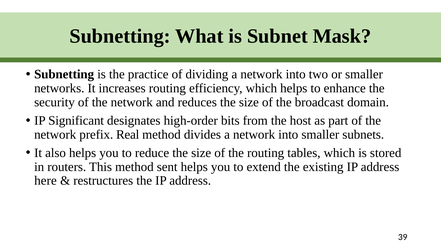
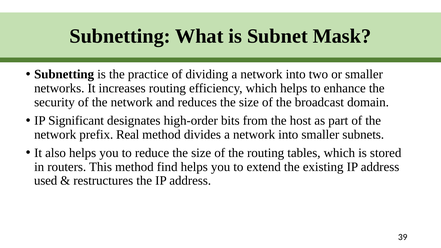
sent: sent -> find (167, 167)
here: here -> used (46, 181)
